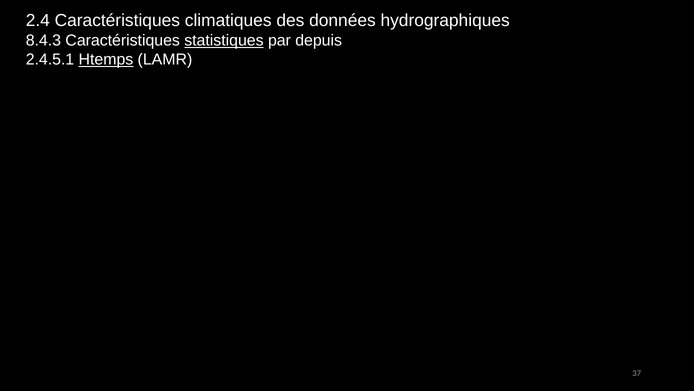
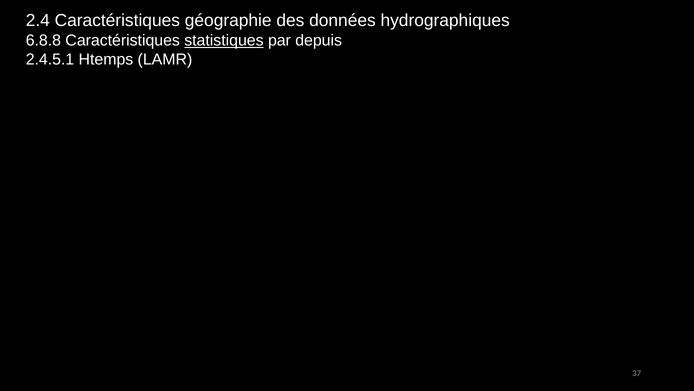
climatiques: climatiques -> géographie (228, 21)
8.4.3: 8.4.3 -> 6.8.8 (43, 40)
Htemps underline: present -> none (106, 60)
